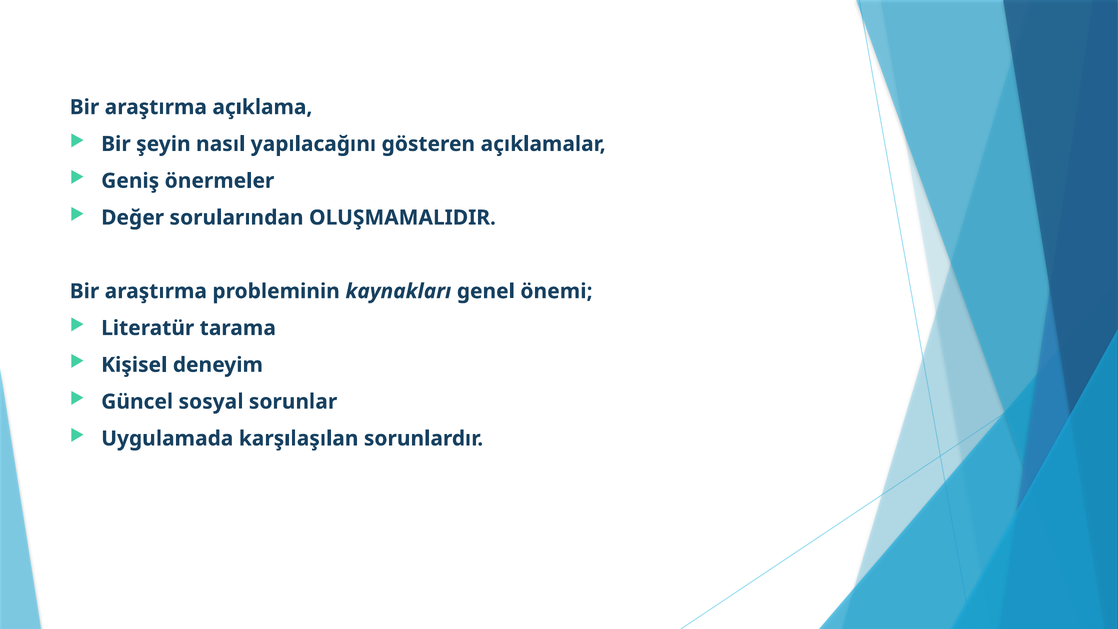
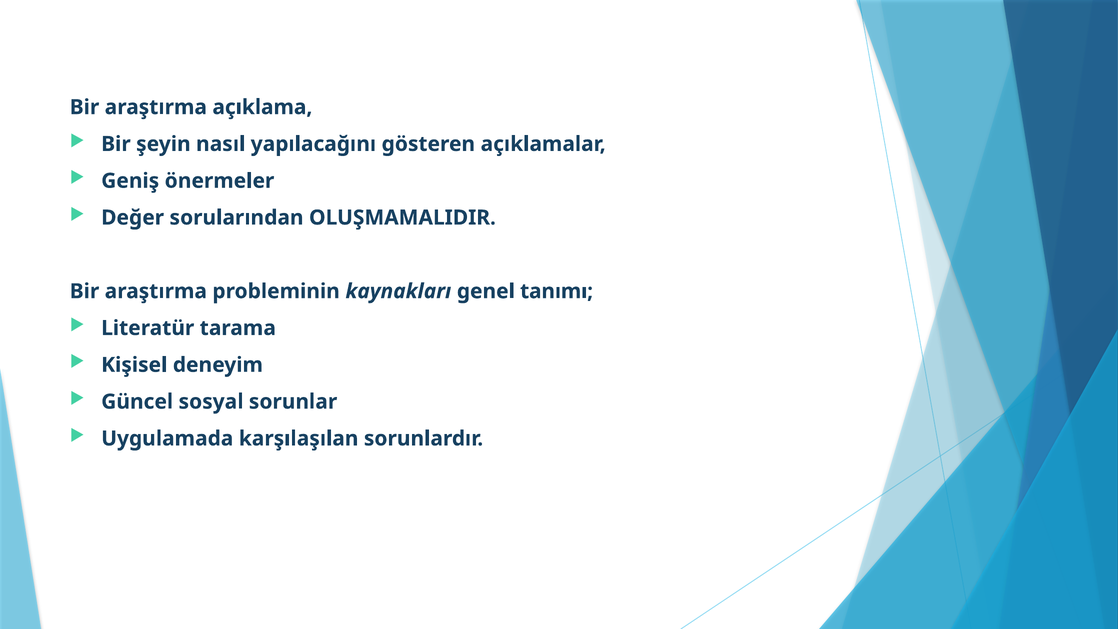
önemi: önemi -> tanımı (557, 291)
